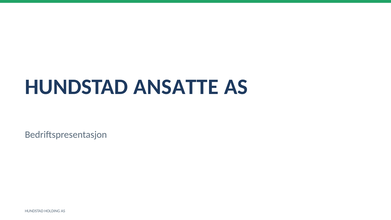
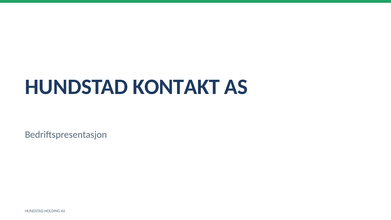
ANSATTE: ANSATTE -> KONTAKT (176, 87)
